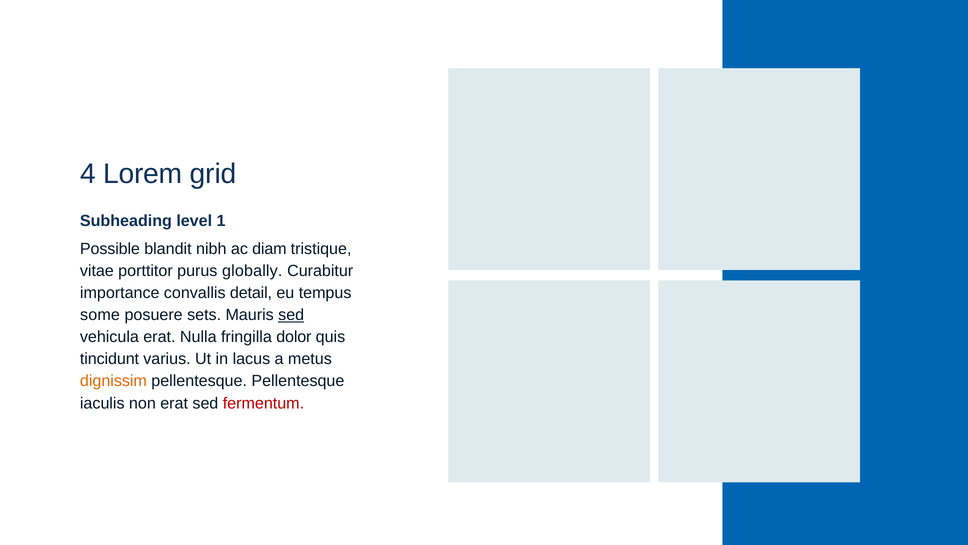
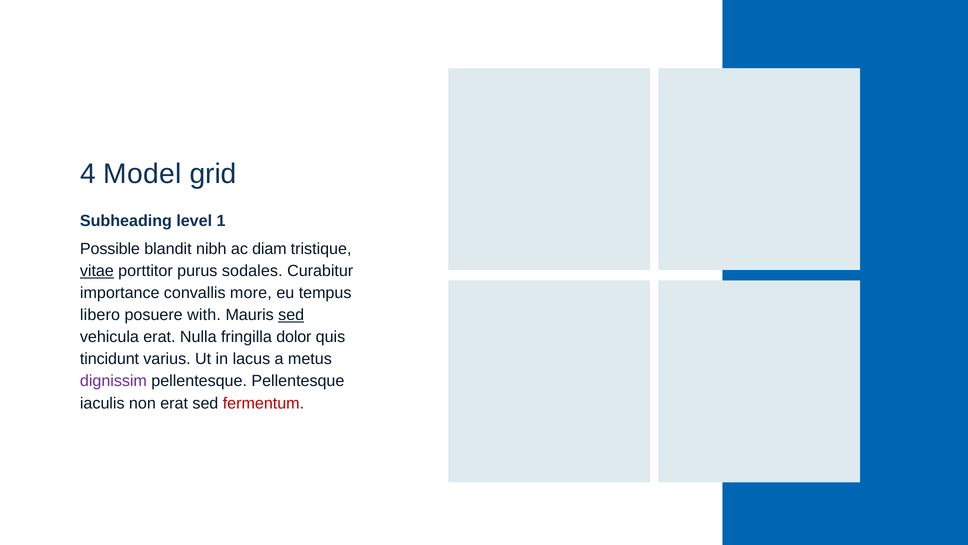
Lorem: Lorem -> Model (142, 174)
vitae underline: none -> present (97, 271)
globally: globally -> sodales (252, 271)
detail: detail -> more (251, 293)
some: some -> libero (100, 315)
sets: sets -> with (204, 315)
dignissim colour: orange -> purple (113, 381)
